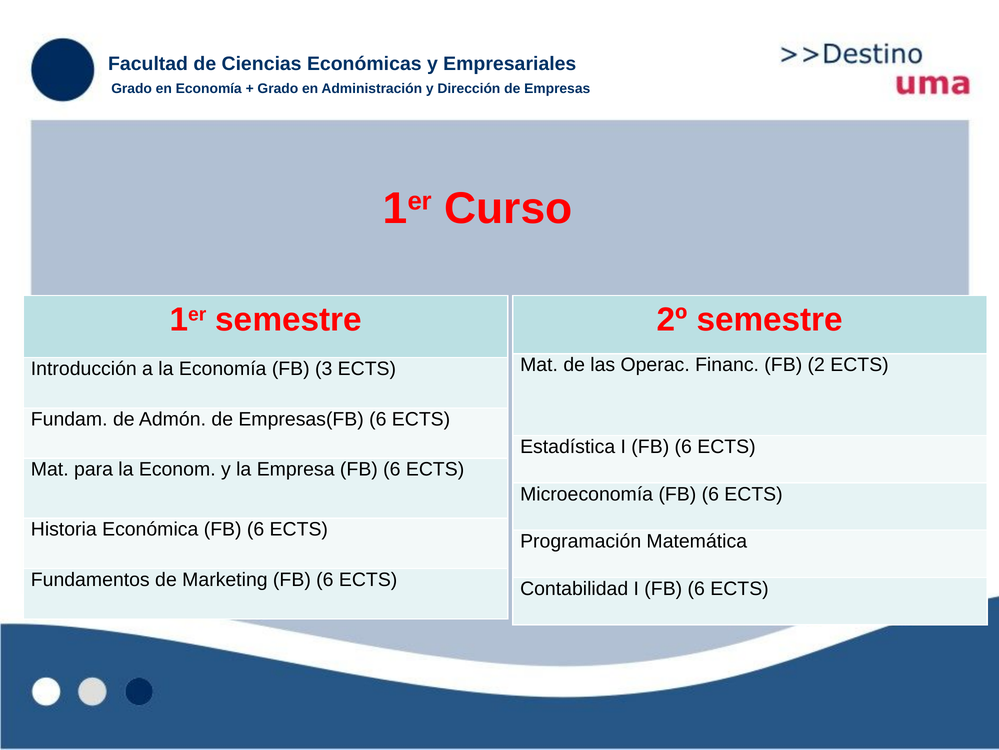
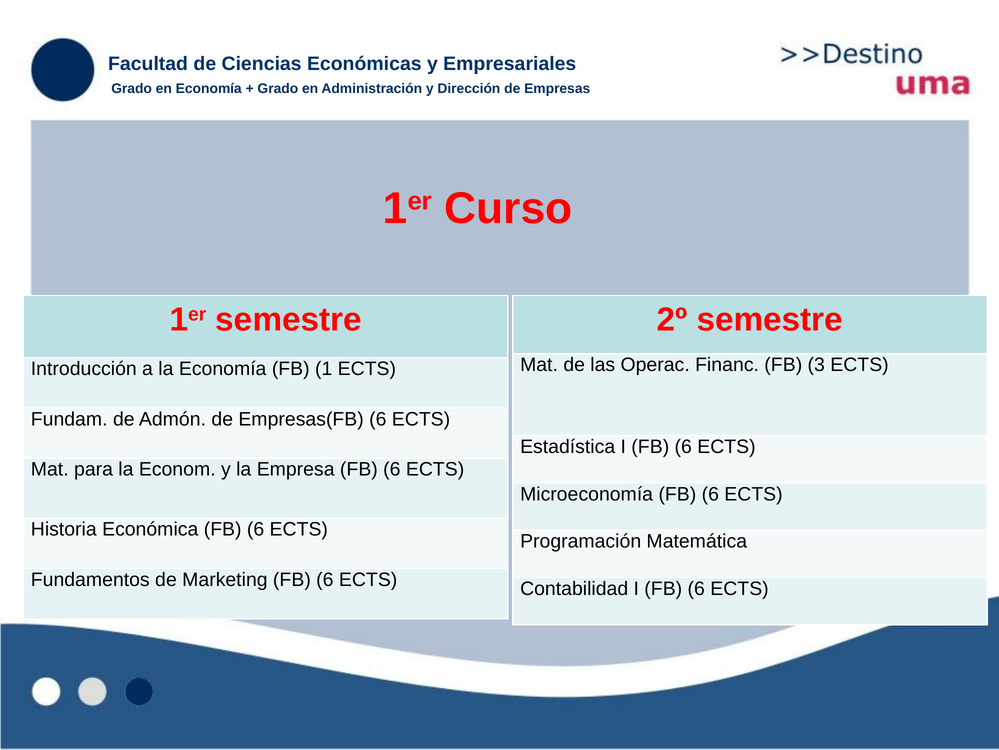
2: 2 -> 3 (816, 365)
3: 3 -> 1 (324, 368)
